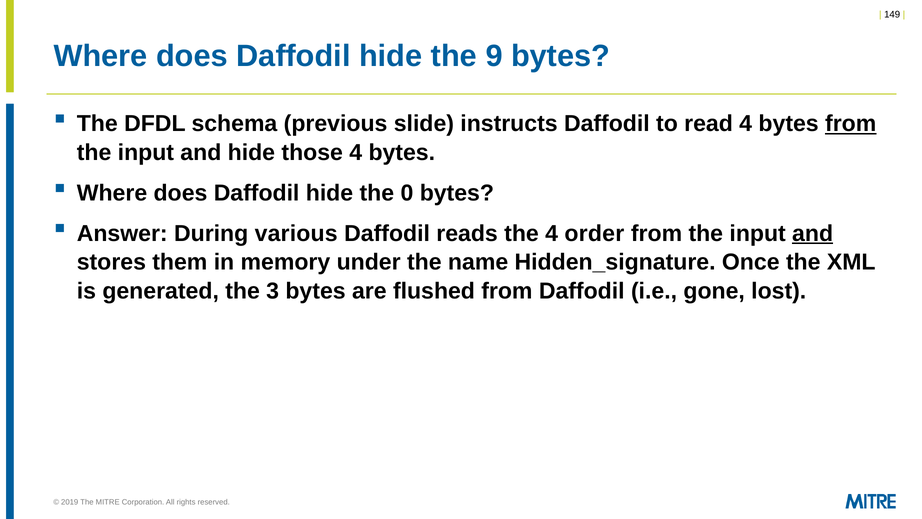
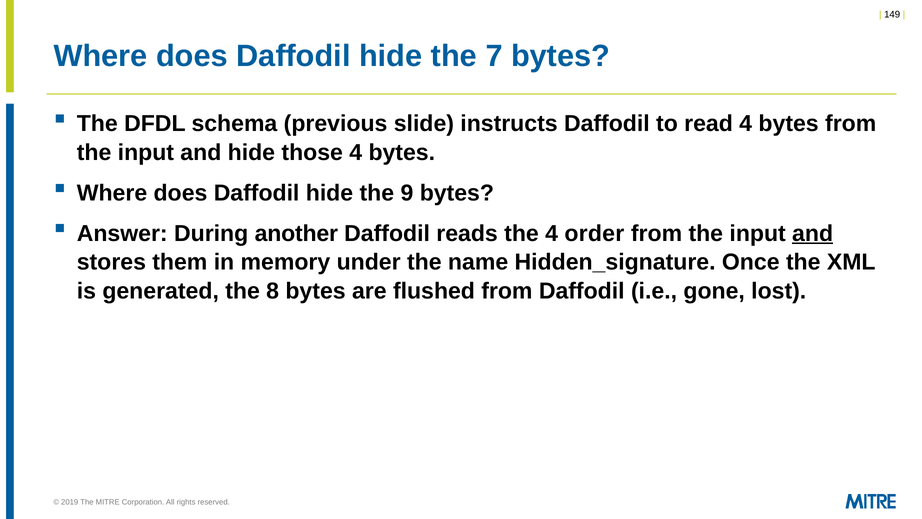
9: 9 -> 7 (494, 56)
from underline: present -> none (851, 124)
0: 0 -> 9 (407, 193)
various: various -> another (296, 233)
3: 3 -> 8 (273, 291)
